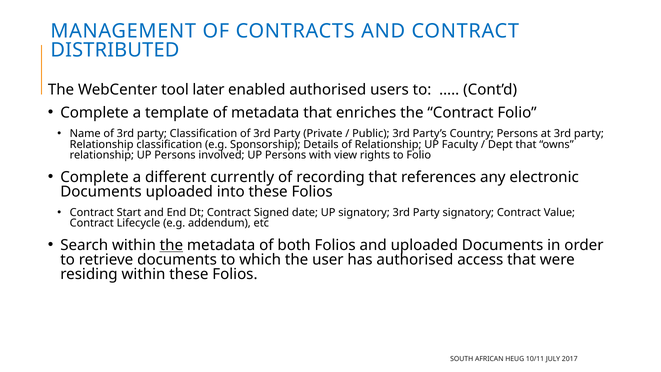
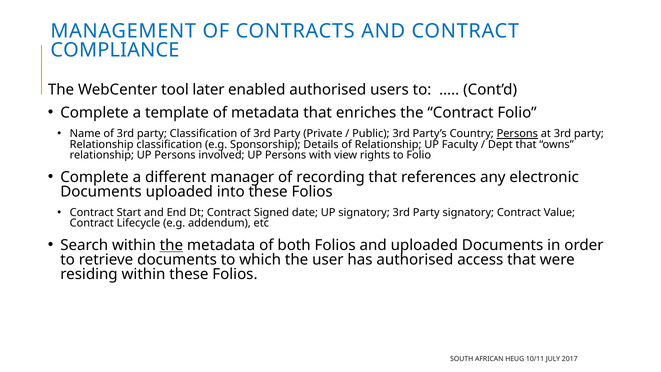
DISTRIBUTED: DISTRIBUTED -> COMPLIANCE (115, 50)
Persons underline: none -> present (517, 134)
currently: currently -> manager (242, 177)
